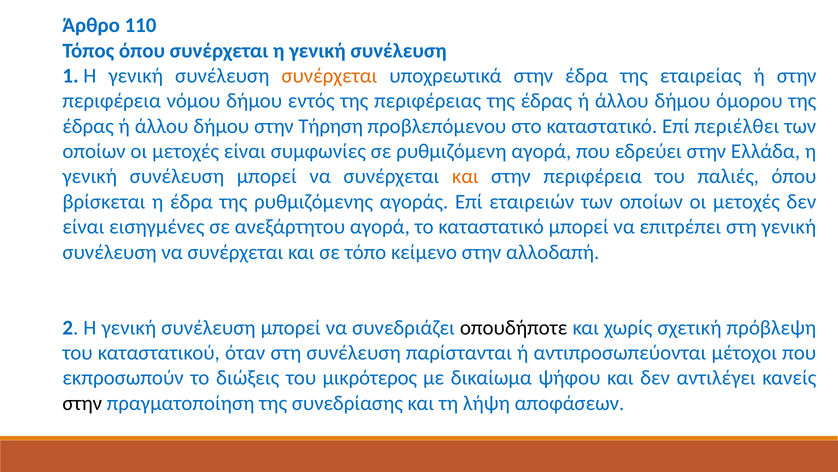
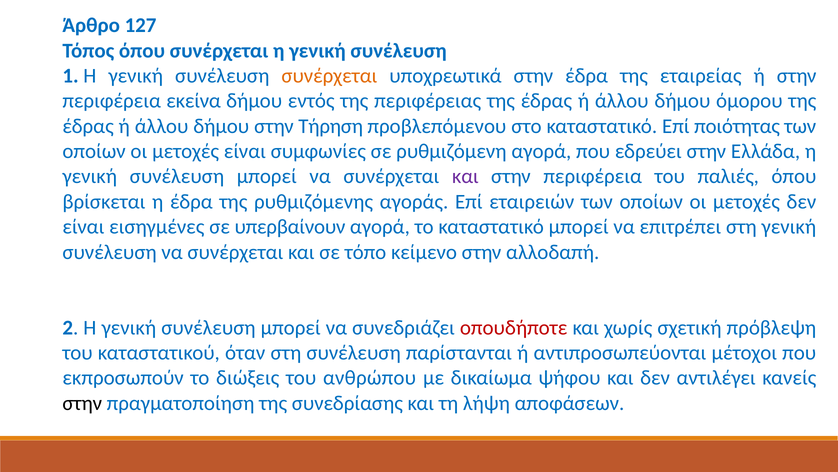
110: 110 -> 127 (141, 25)
νόμου: νόμου -> εκείνα (194, 101)
περιέλθει: περιέλθει -> ποιότητας (737, 126)
και colour: orange -> purple (465, 176)
ανεξάρτητου: ανεξάρτητου -> υπερβαίνουν (290, 227)
οπουδήποτε colour: black -> red (514, 327)
μικρότερος: μικρότερος -> ανθρώπου (370, 377)
